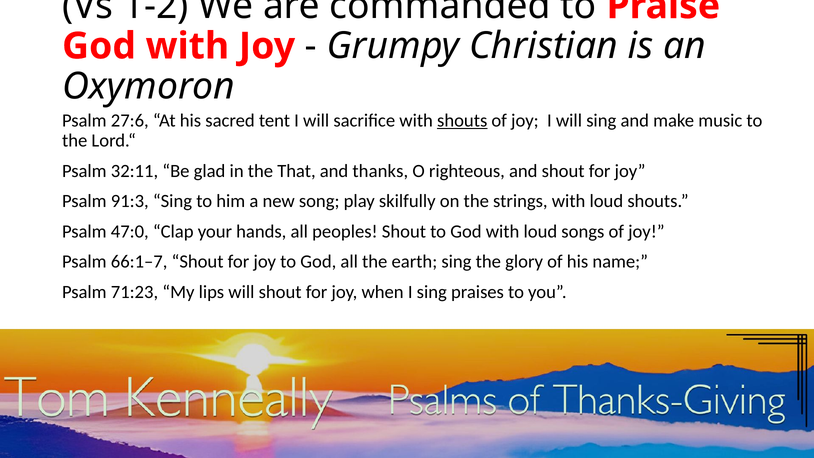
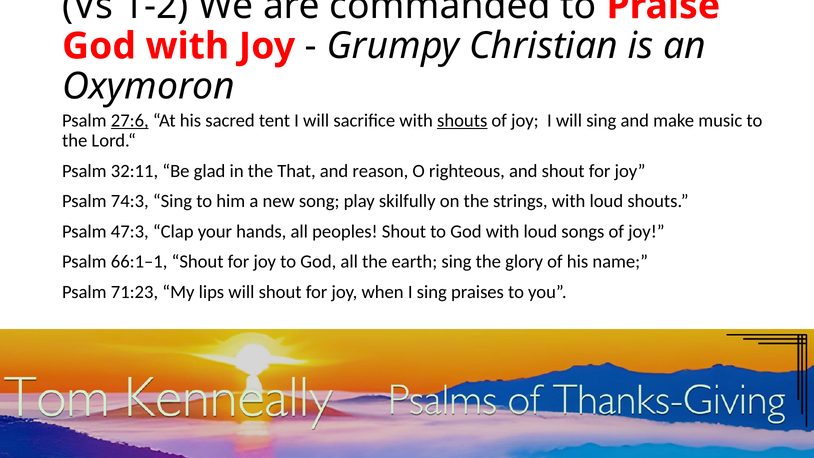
27:6 underline: none -> present (130, 121)
thanks: thanks -> reason (380, 171)
91:3: 91:3 -> 74:3 (130, 201)
47:0: 47:0 -> 47:3 (130, 231)
66:1–7: 66:1–7 -> 66:1–1 (139, 262)
